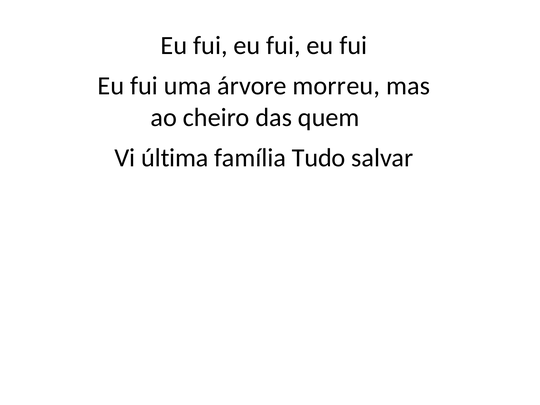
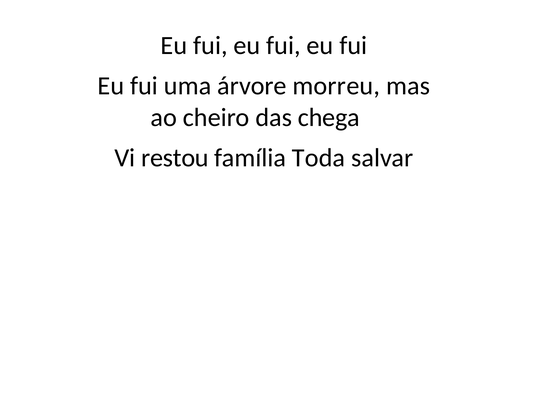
quem: quem -> chega (329, 117)
última: última -> restou (175, 158)
Tudo: Tudo -> Toda (319, 158)
